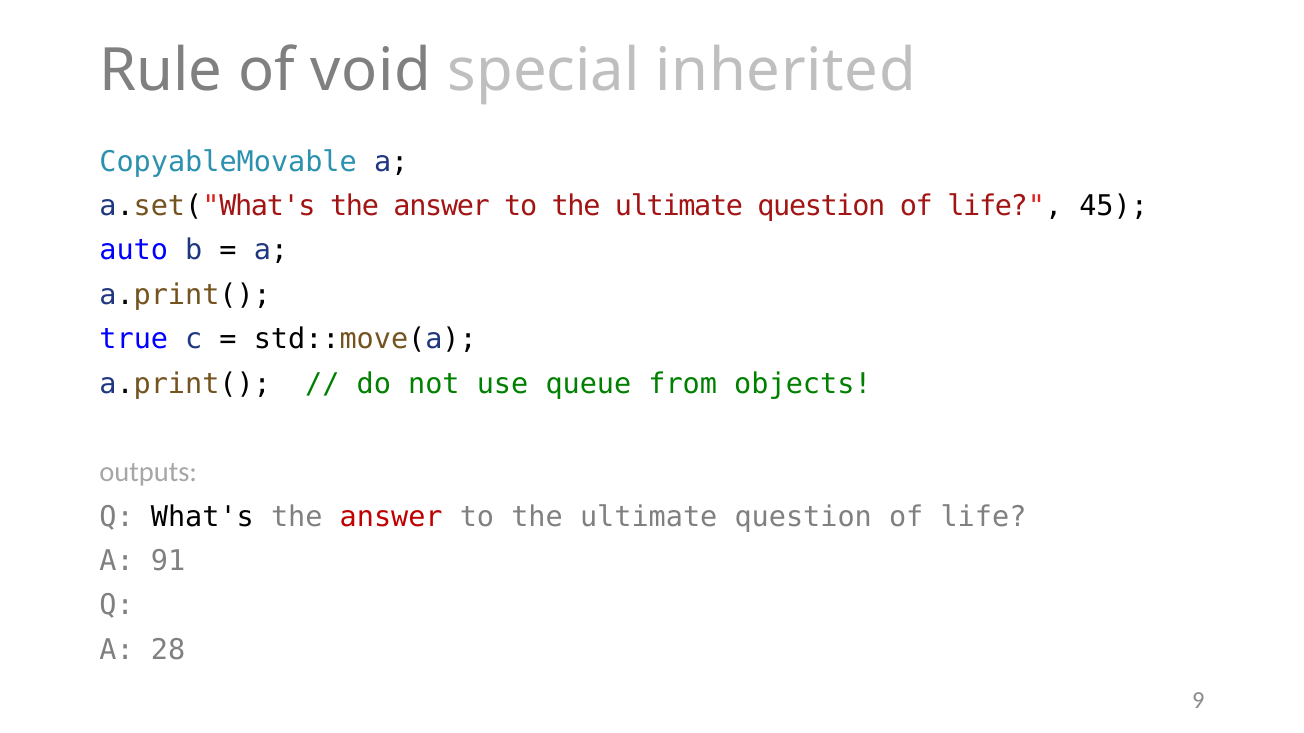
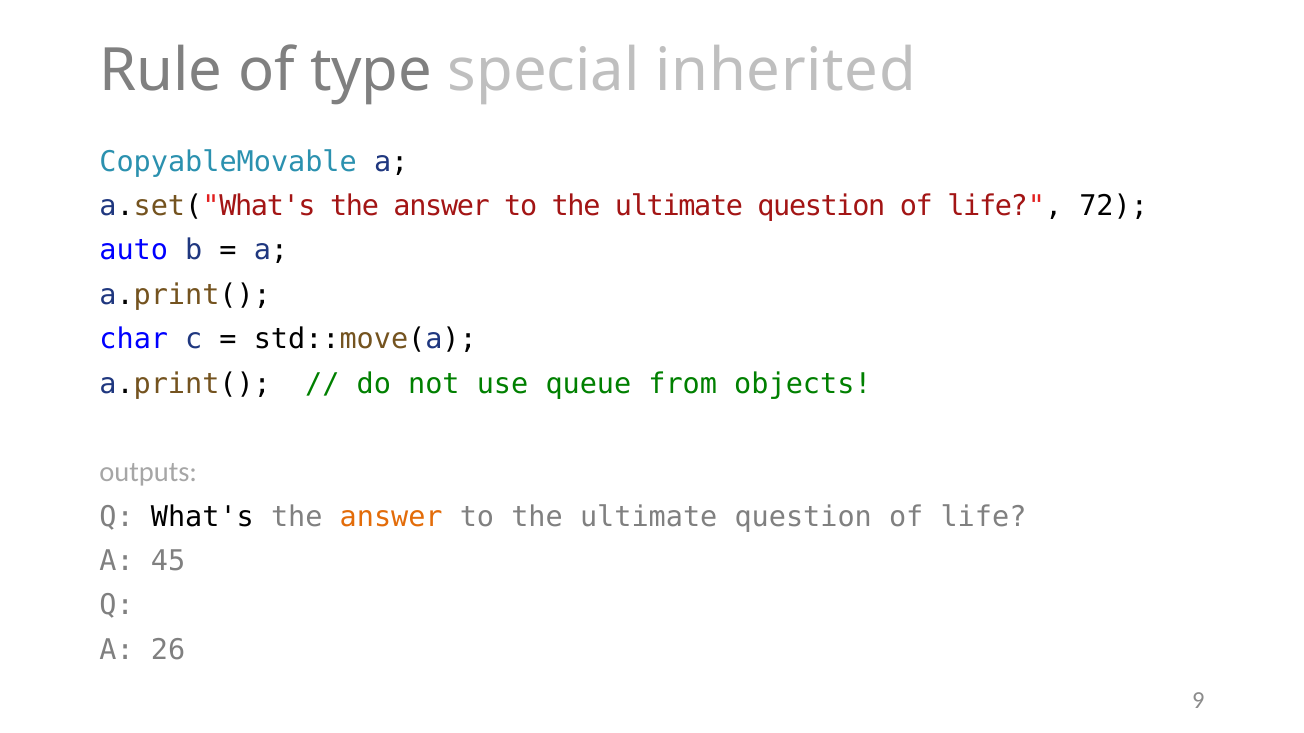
void: void -> type (371, 70)
45: 45 -> 72 (1114, 206)
true: true -> char (134, 339)
answer colour: red -> orange (391, 517)
91: 91 -> 45 (168, 561)
28: 28 -> 26 (168, 650)
